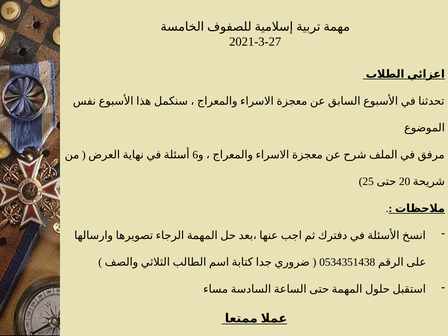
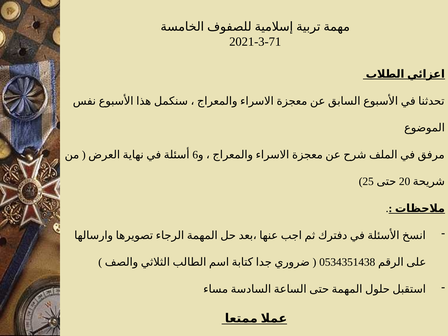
2021-3-27: 2021-3-27 -> 2021-3-71 (255, 42)
